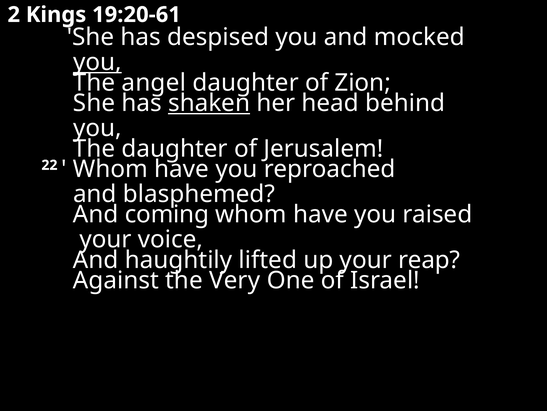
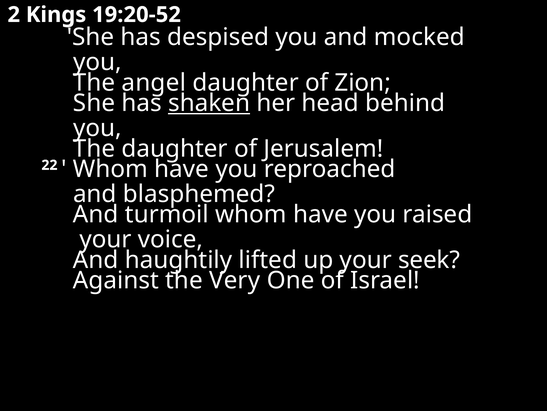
19:20-61: 19:20-61 -> 19:20-52 (136, 15)
you underline: present -> none (97, 62)
coming: coming -> turmoil (167, 214)
reap: reap -> seek (429, 260)
